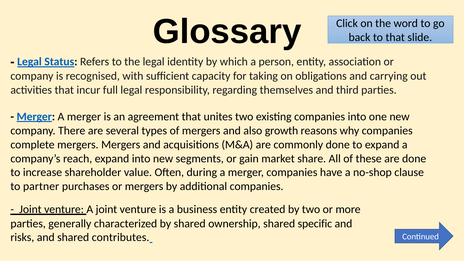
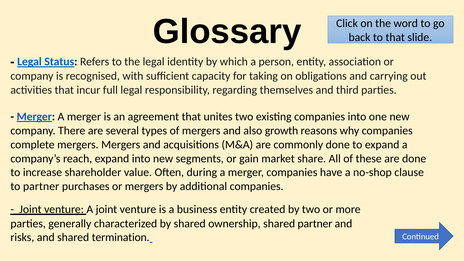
shared specific: specific -> partner (315, 224)
contributes: contributes -> termination (121, 237)
